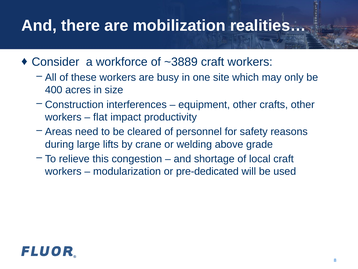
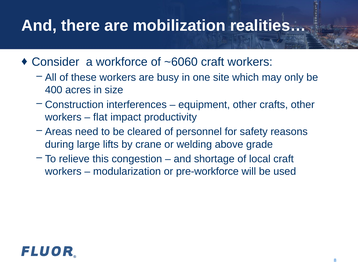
~3889: ~3889 -> ~6060 (181, 62)
pre-dedicated: pre-dedicated -> pre-workforce (207, 171)
